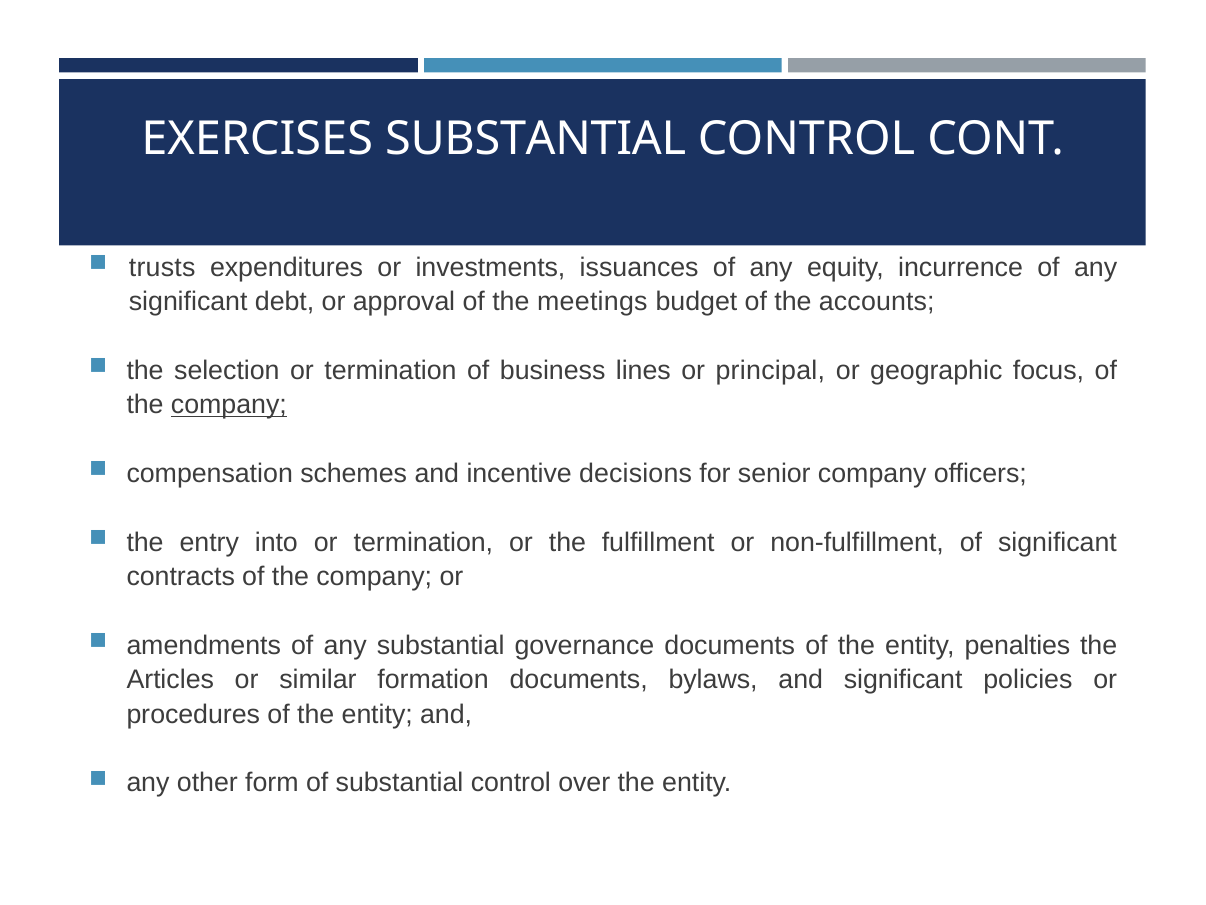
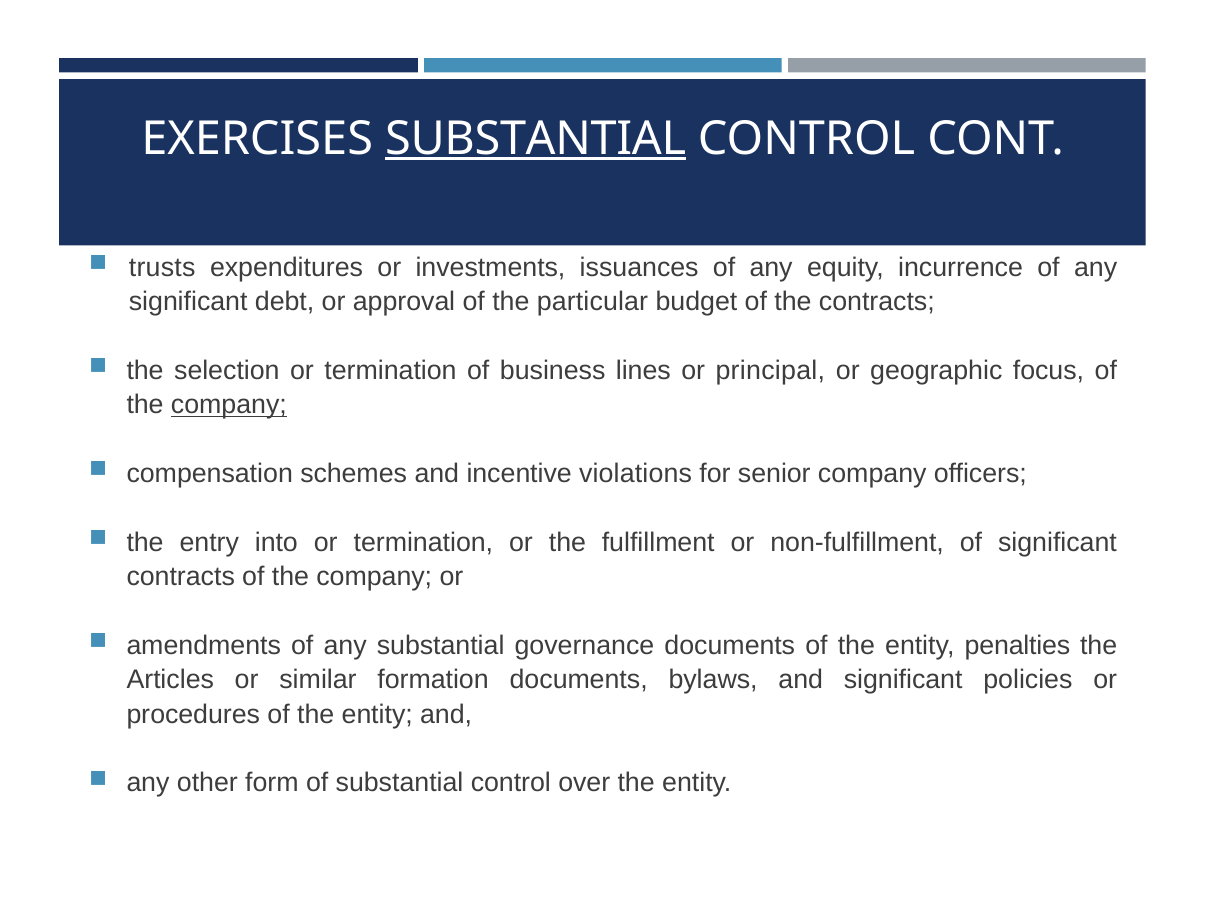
SUBSTANTIAL underline: none -> present (536, 139)
meetings: meetings -> particular (592, 301)
the accounts: accounts -> contracts (877, 301)
decisions: decisions -> violations (636, 473)
